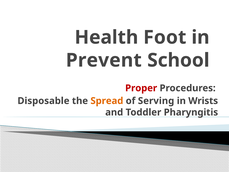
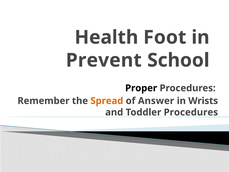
Proper colour: red -> black (141, 88)
Disposable: Disposable -> Remember (43, 101)
Serving: Serving -> Answer (156, 101)
Toddler Pharyngitis: Pharyngitis -> Procedures (191, 112)
